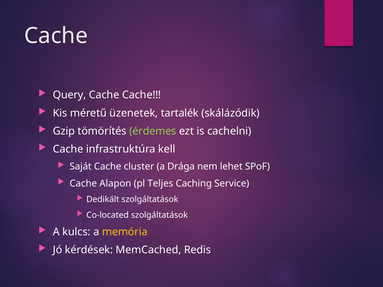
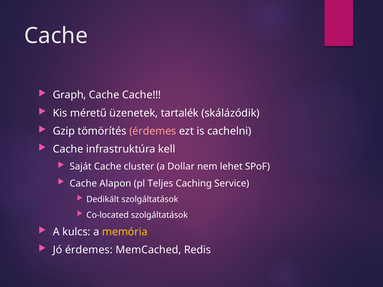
Query: Query -> Graph (70, 95)
érdemes colour: light green -> pink (153, 131)
Drága: Drága -> Dollar (181, 167)
Jó kérdések: kérdések -> érdemes (89, 250)
